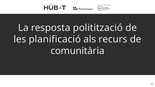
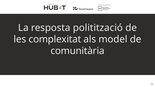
planificació: planificació -> complexitat (55, 39)
recurs: recurs -> model (113, 39)
